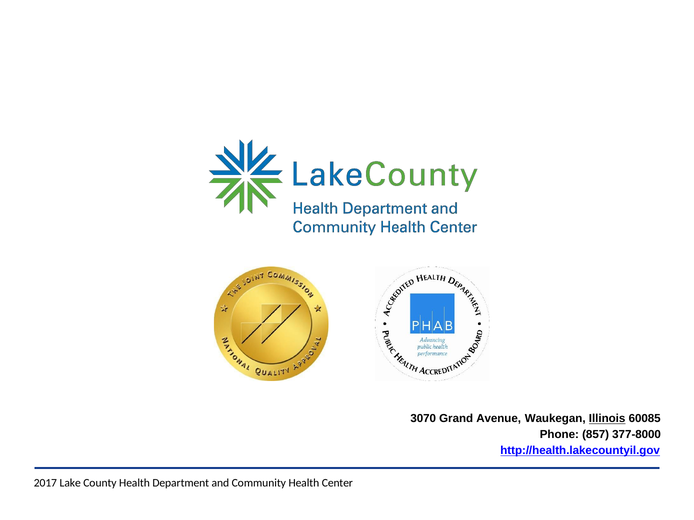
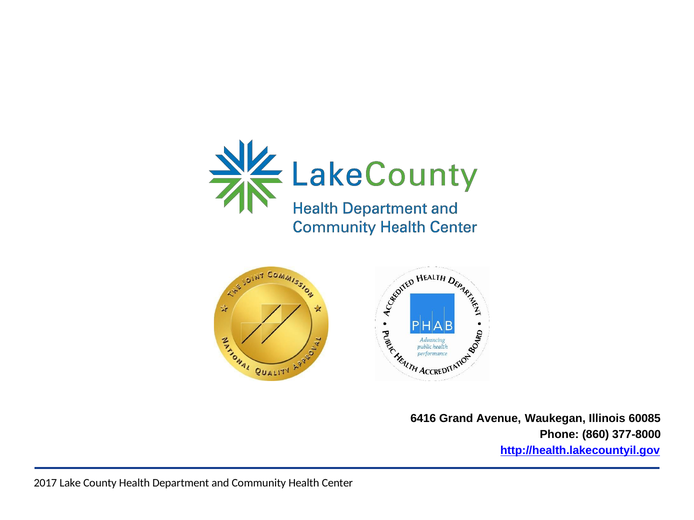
3070: 3070 -> 6416 (423, 419)
Illinois underline: present -> none (607, 419)
857: 857 -> 860 (596, 435)
